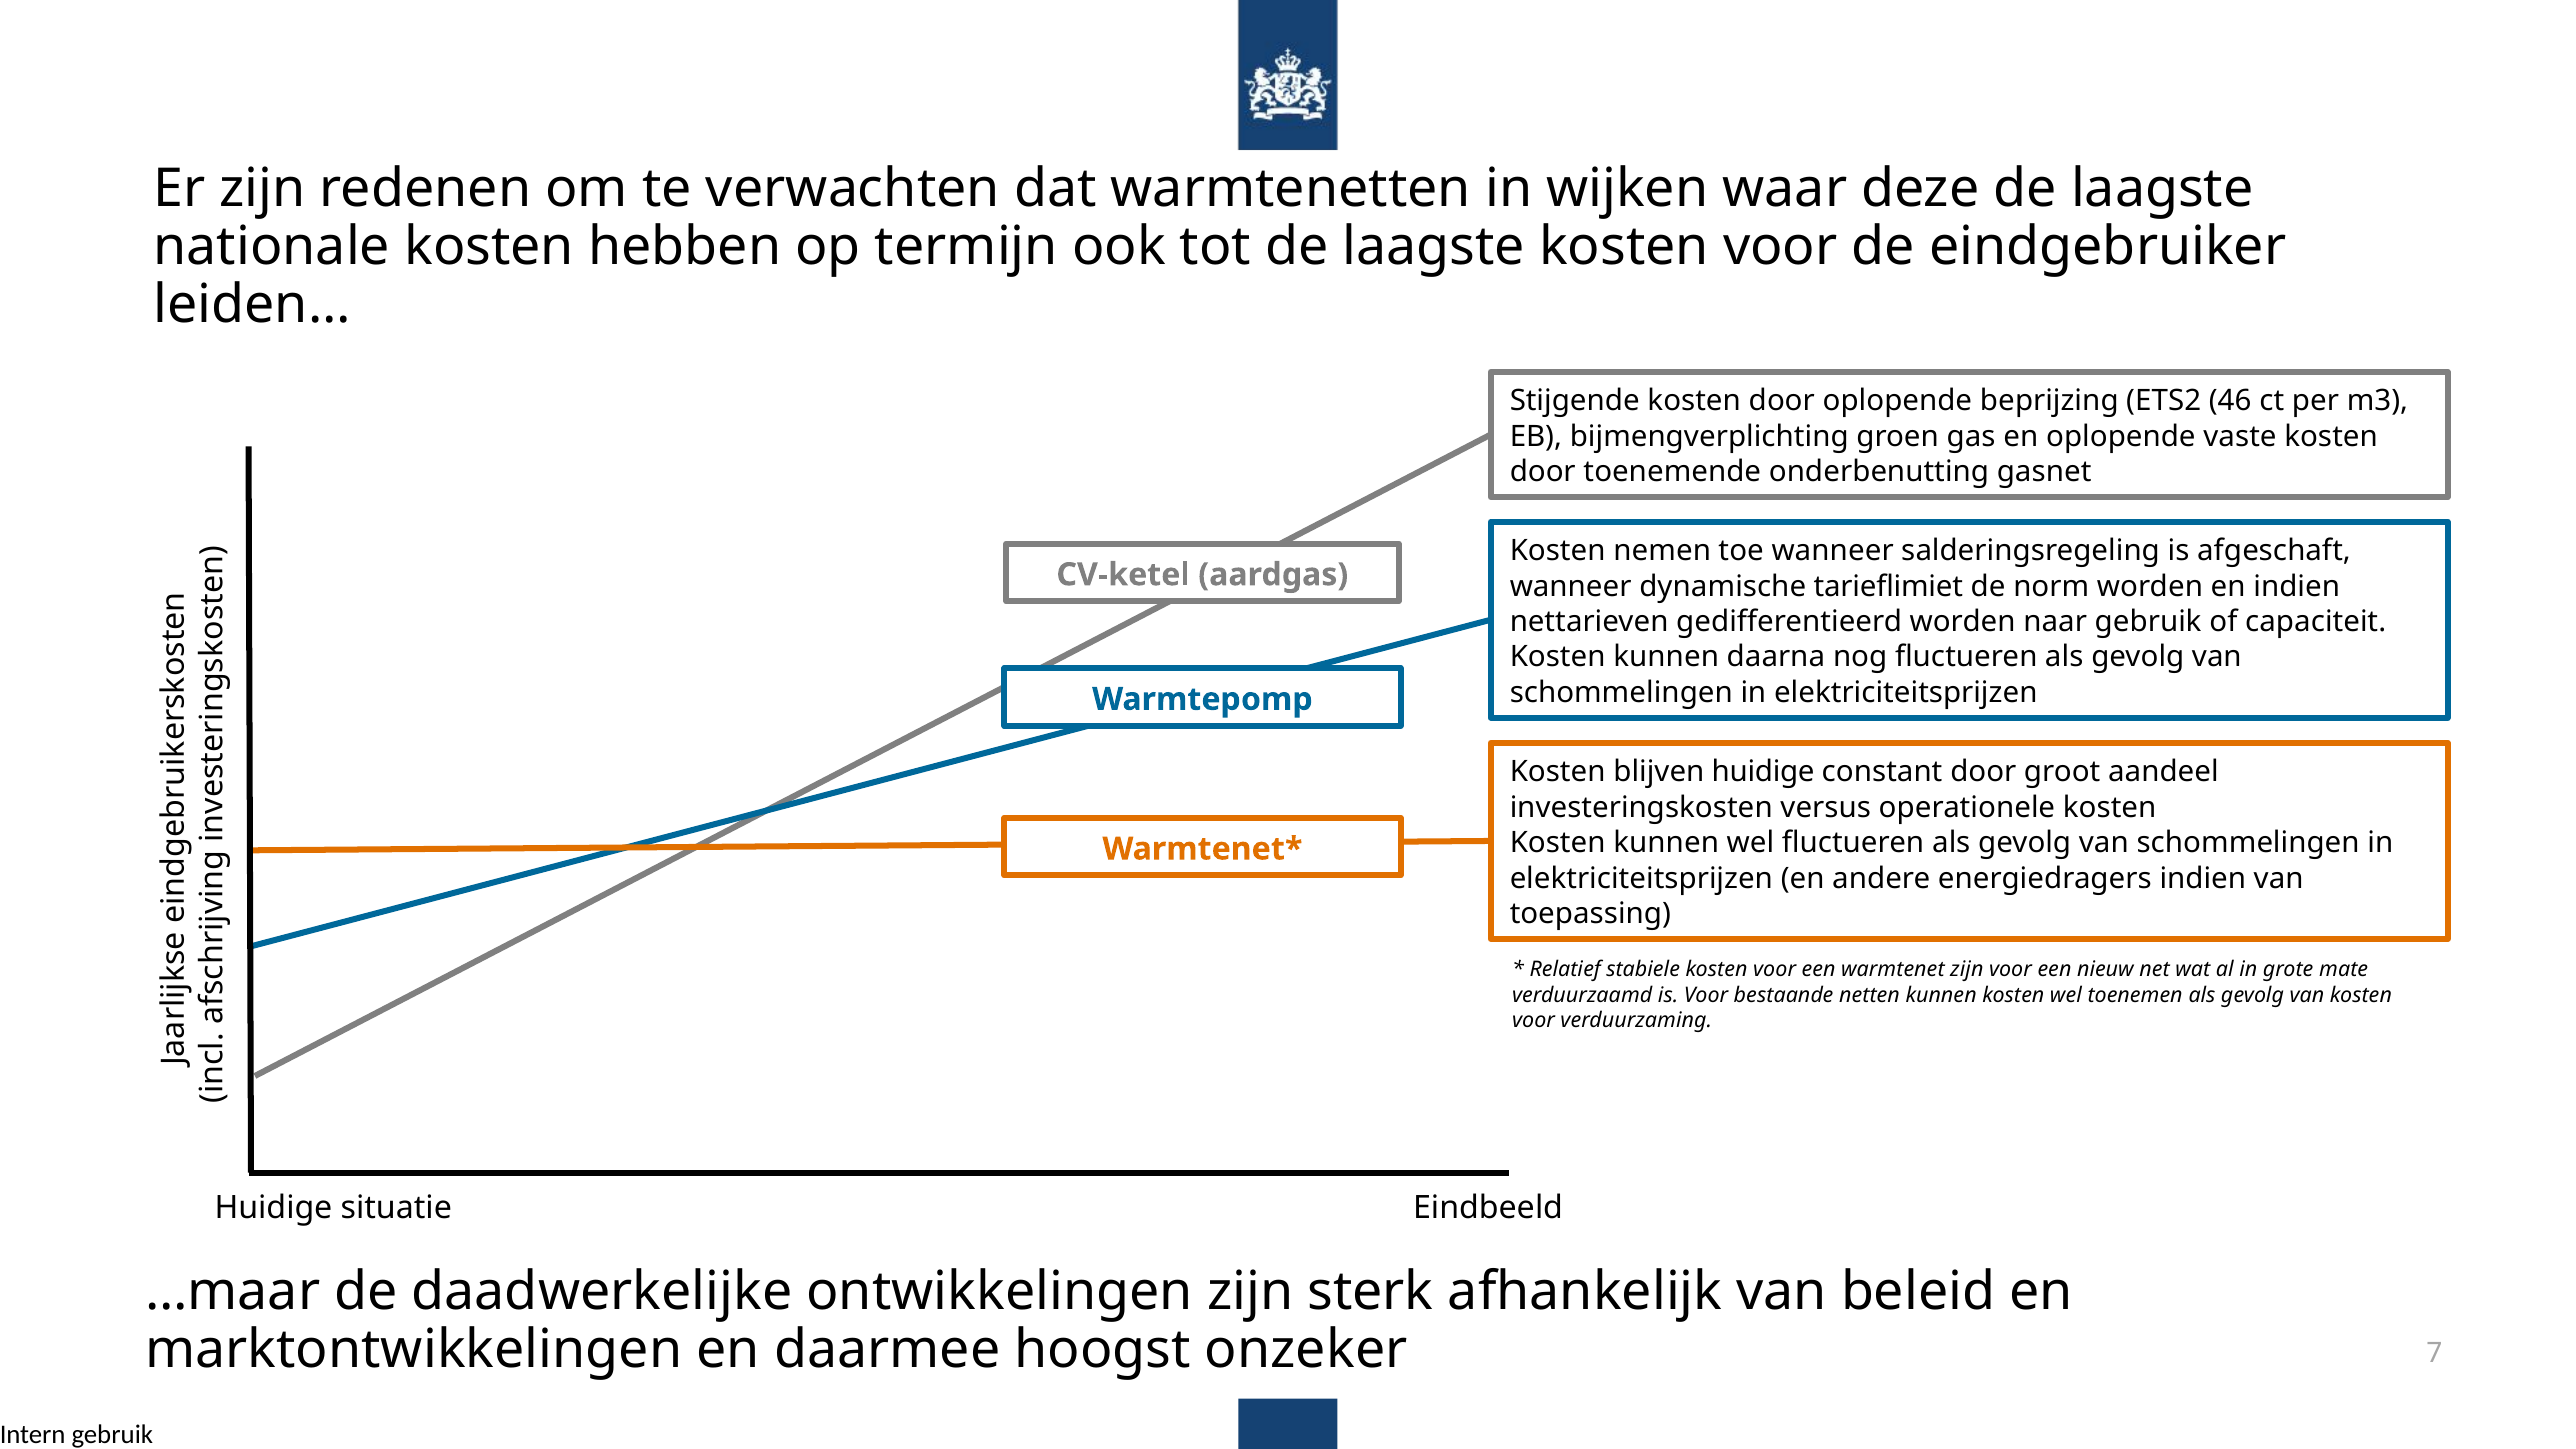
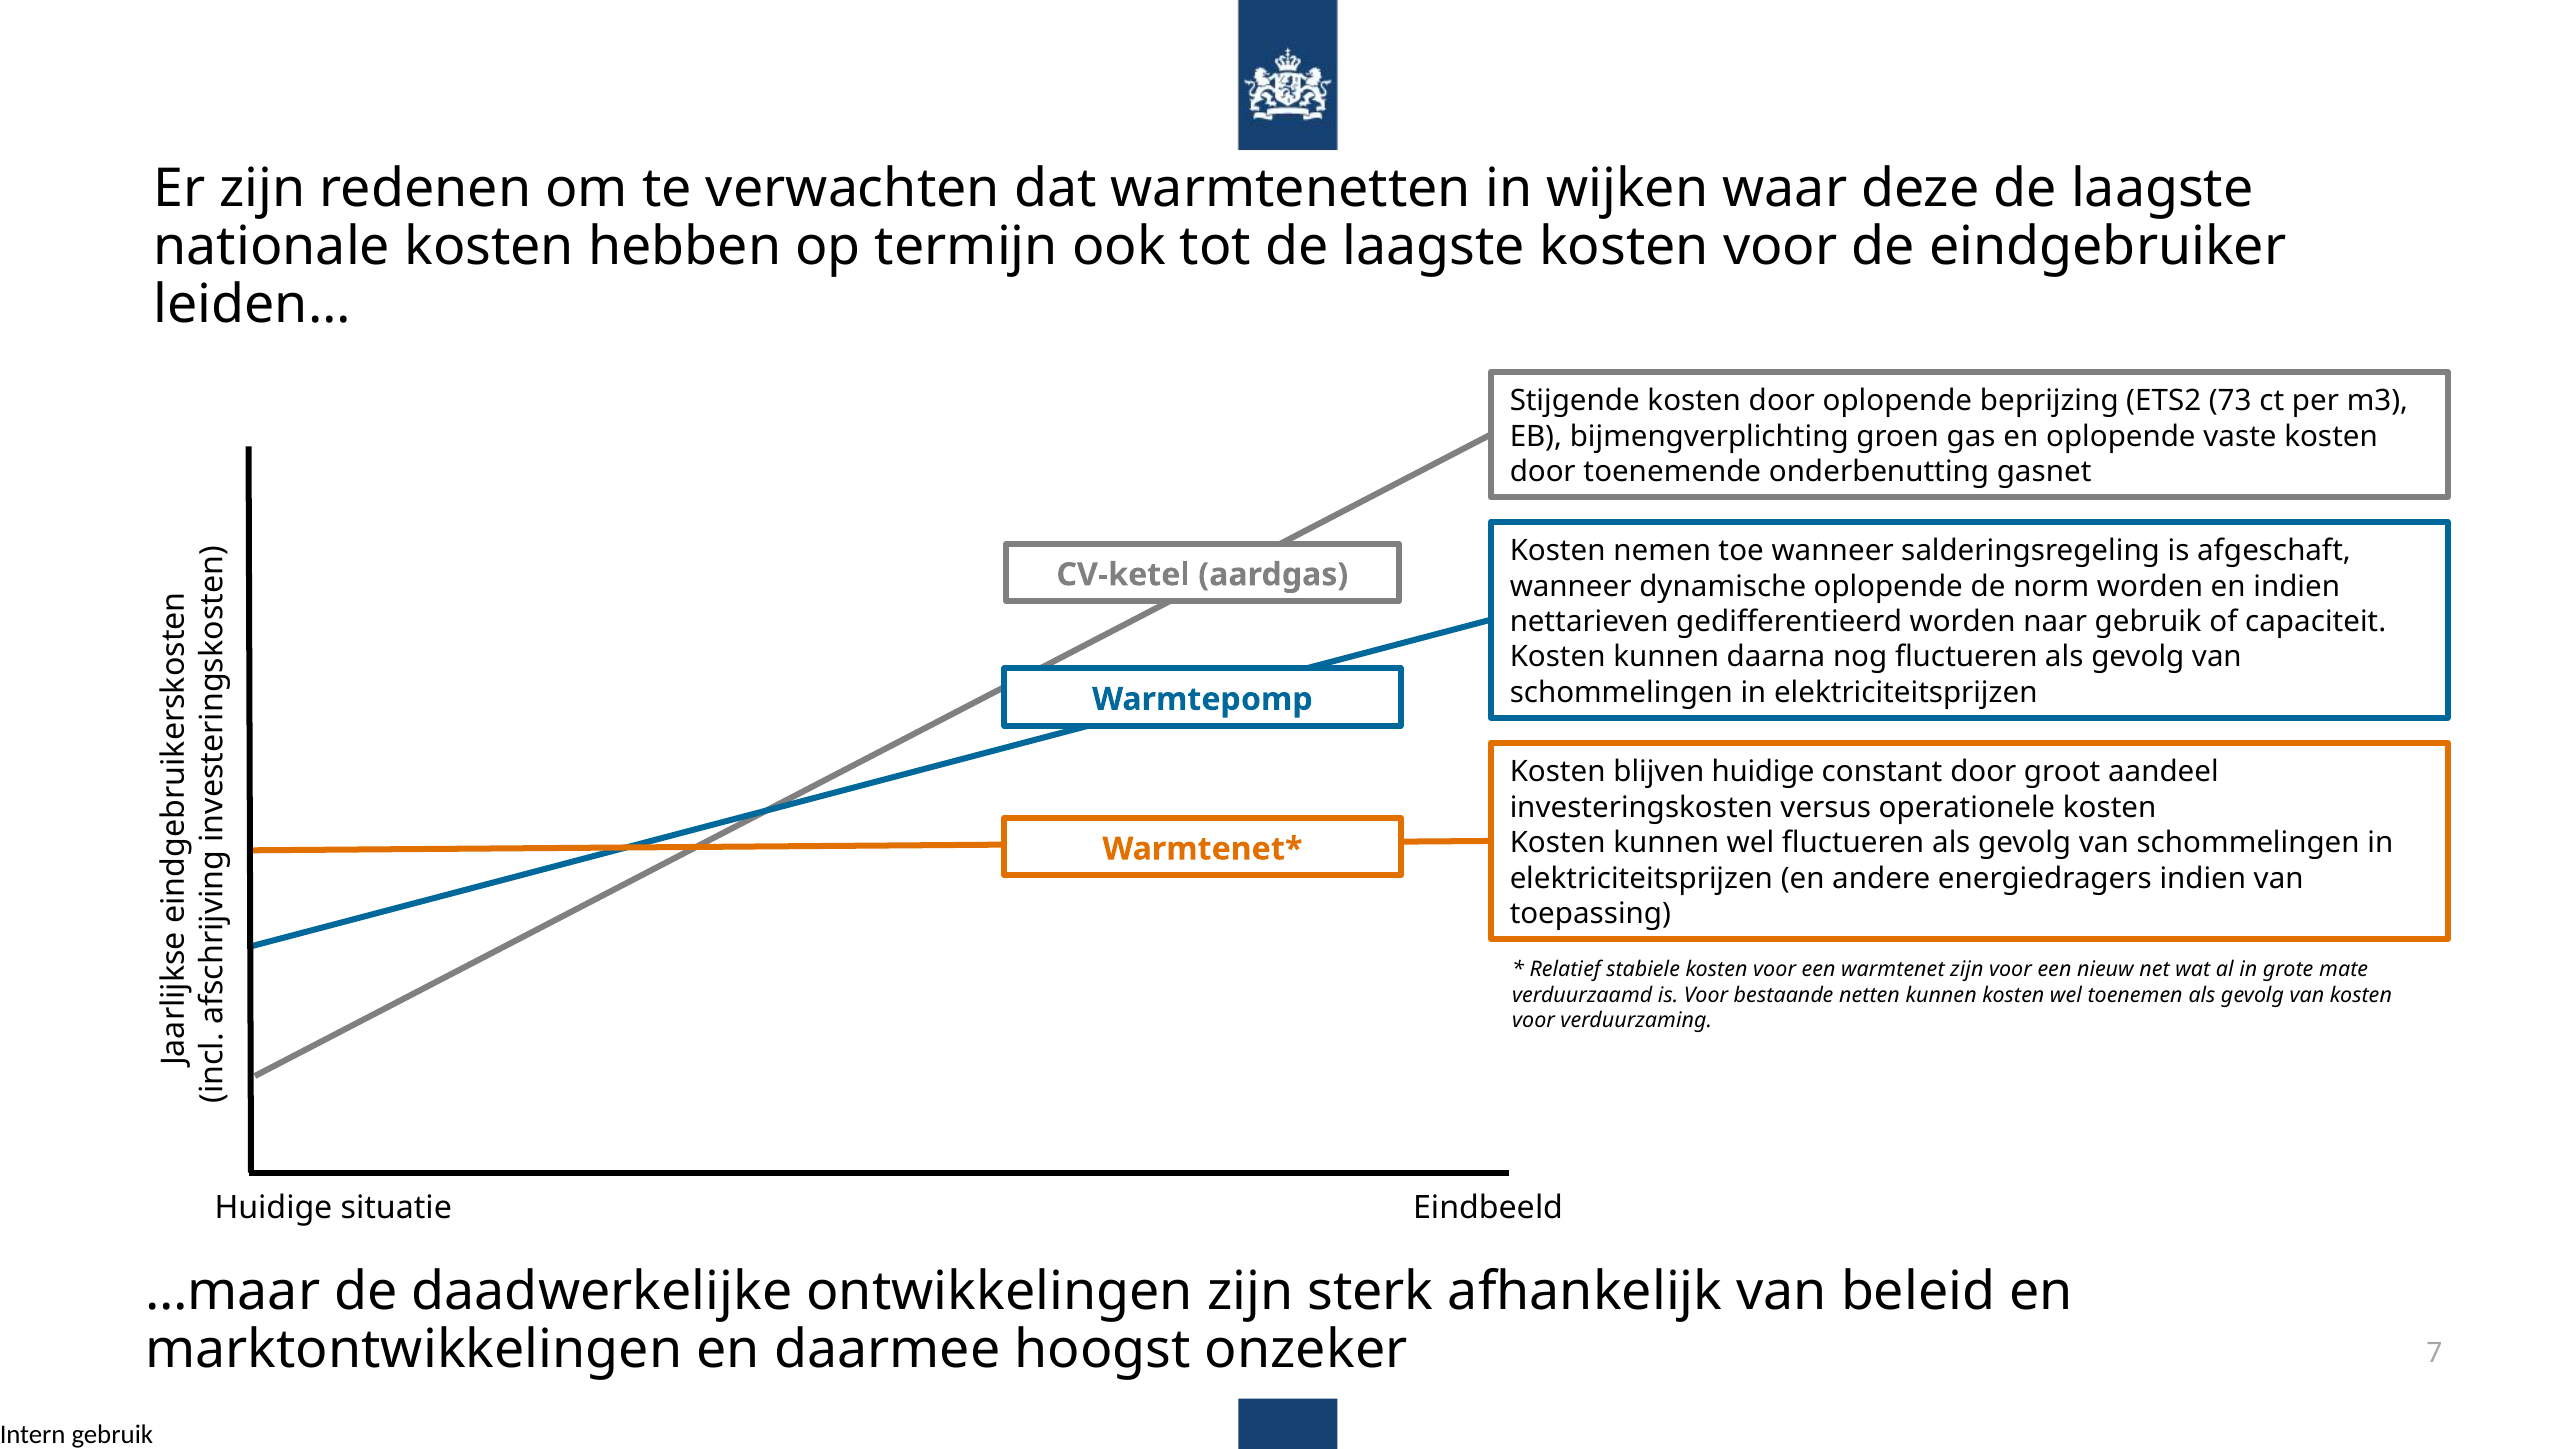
46: 46 -> 73 (2230, 401)
dynamische tarieflimiet: tarieflimiet -> oplopende (1888, 586)
